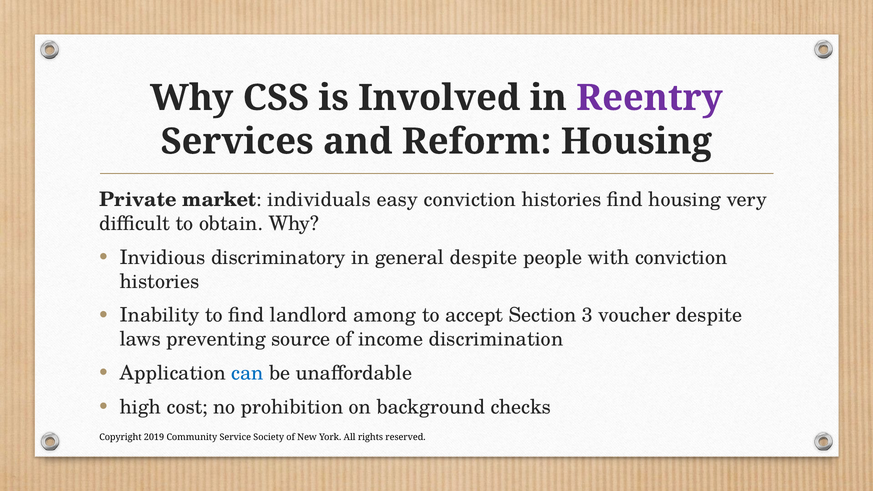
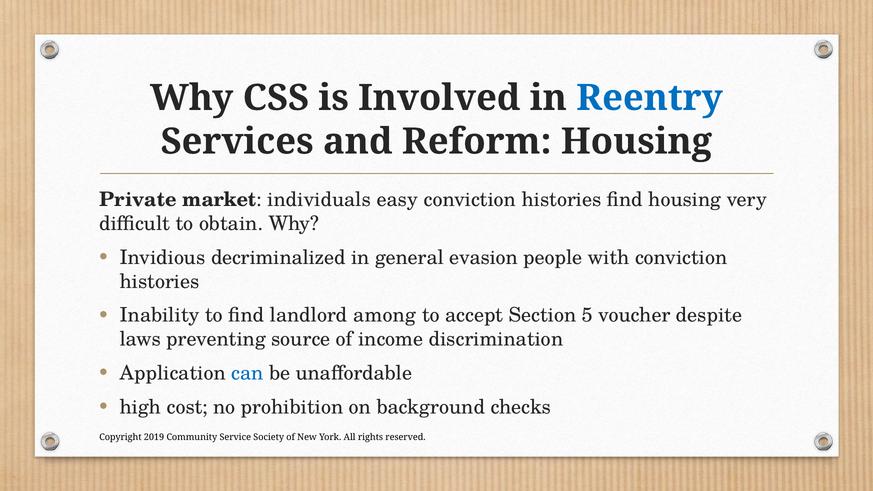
Reentry colour: purple -> blue (649, 98)
discriminatory: discriminatory -> decriminalized (278, 258)
general despite: despite -> evasion (484, 258)
3: 3 -> 5 (587, 315)
